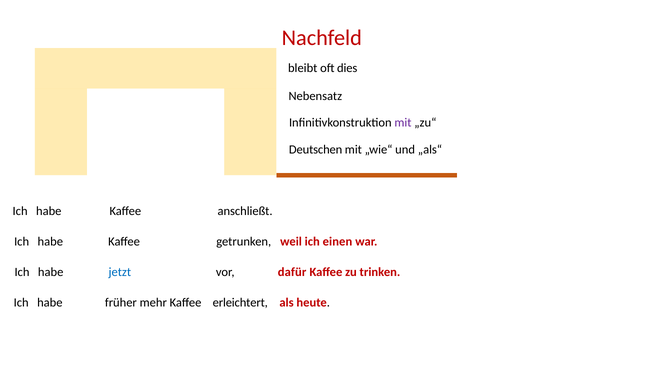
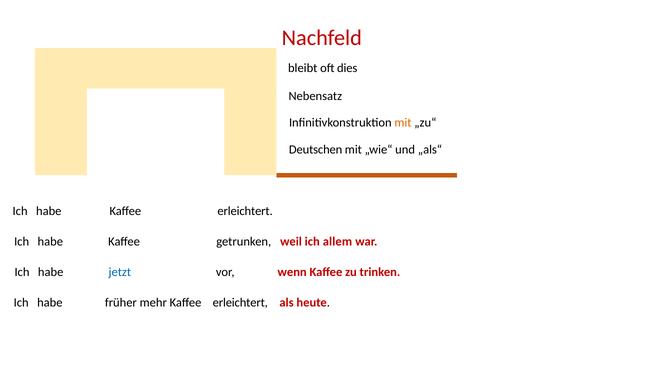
mit colour: purple -> orange (403, 123)
habe Kaffee anschließt: anschließt -> erleichtert (245, 211)
einen: einen -> allem (337, 241)
dafür: dafür -> wenn (292, 272)
